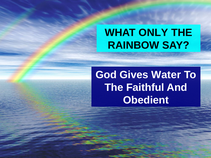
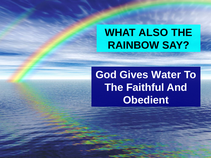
ONLY: ONLY -> ALSO (153, 33)
